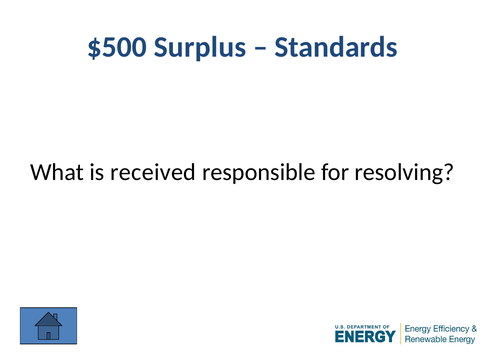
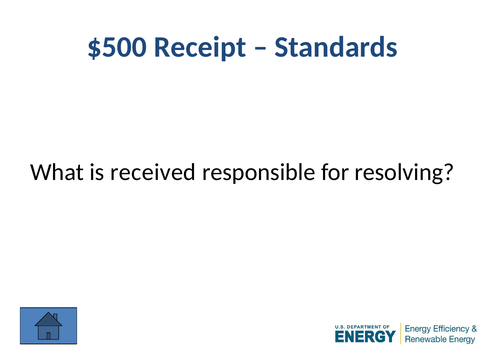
Surplus: Surplus -> Receipt (200, 47)
